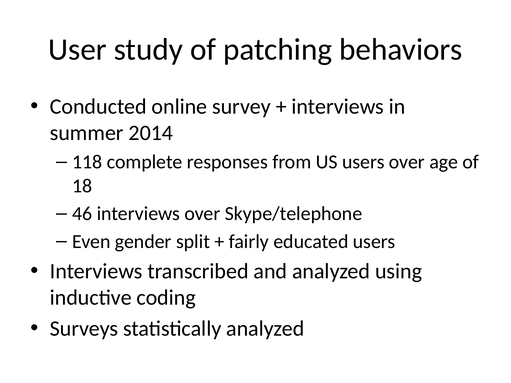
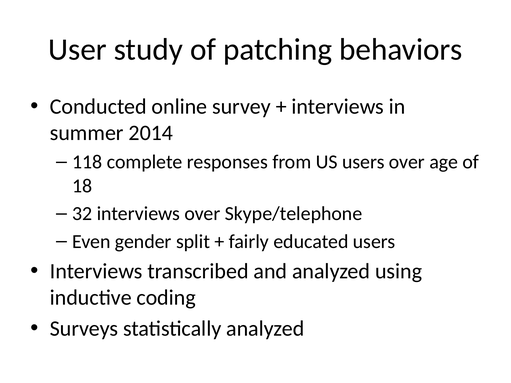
46: 46 -> 32 (82, 214)
